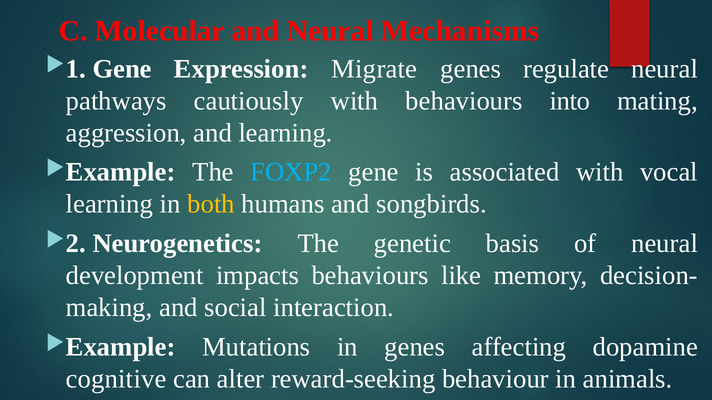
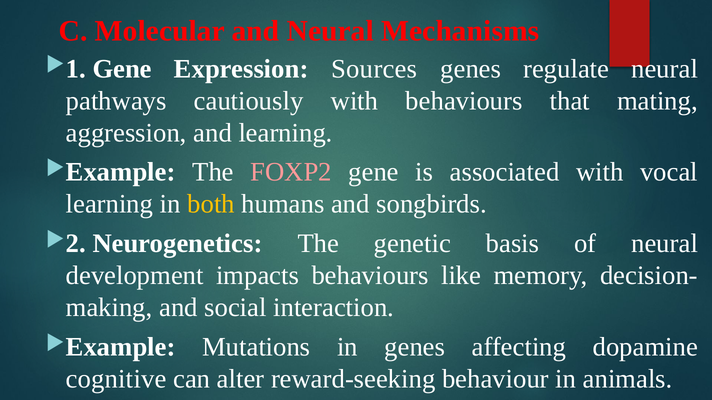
Migrate: Migrate -> Sources (374, 69)
into: into -> that (570, 101)
FOXP2 colour: light blue -> pink (291, 172)
